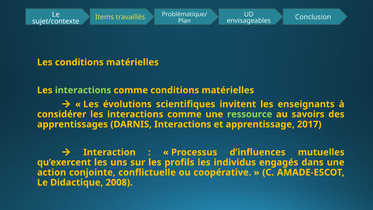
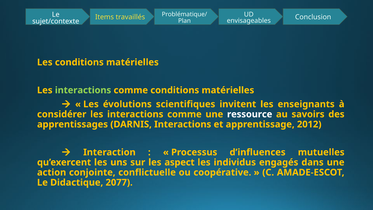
ressource colour: light green -> white (250, 114)
2017: 2017 -> 2012 (309, 124)
profils: profils -> aspect (180, 162)
2008: 2008 -> 2077 (119, 182)
